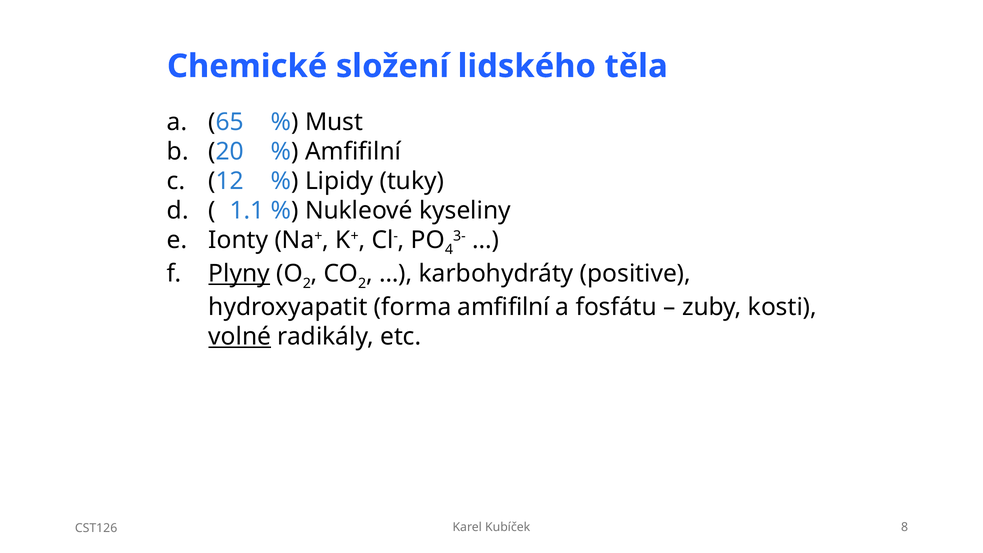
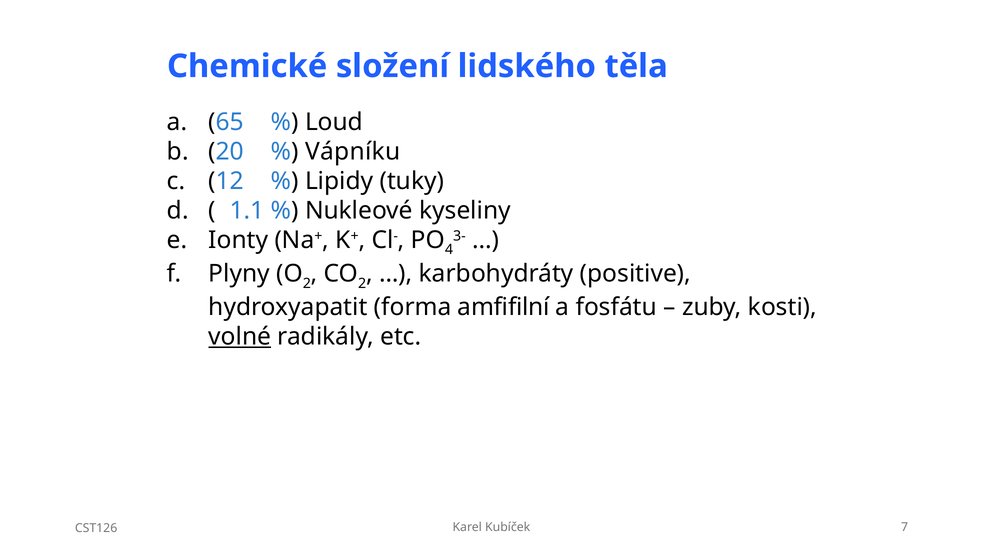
Must: Must -> Loud (334, 122)
Amfifilní: Amfifilní -> Vápníku (353, 152)
Plyny underline: present -> none (239, 274)
8: 8 -> 7 (905, 527)
